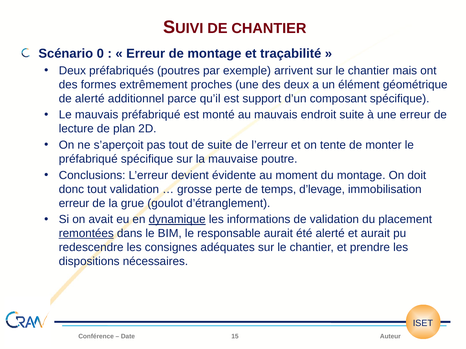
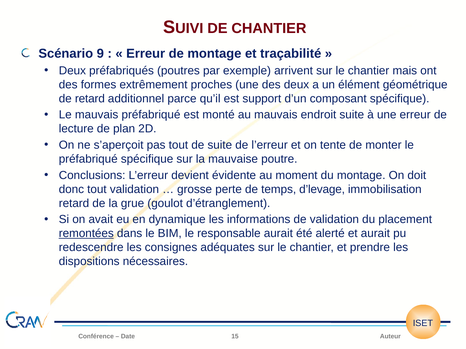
0: 0 -> 9 (100, 54)
de alerté: alerté -> retard (90, 99)
erreur: erreur -> retard (74, 203)
dynamique underline: present -> none (177, 220)
